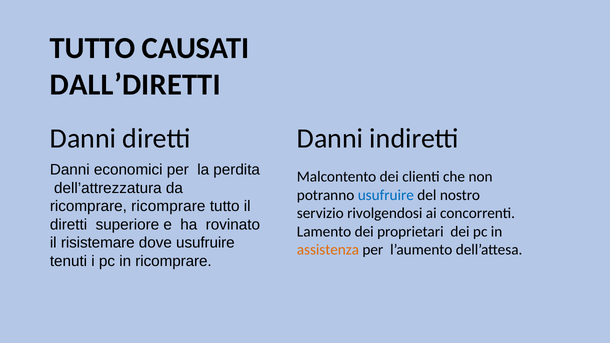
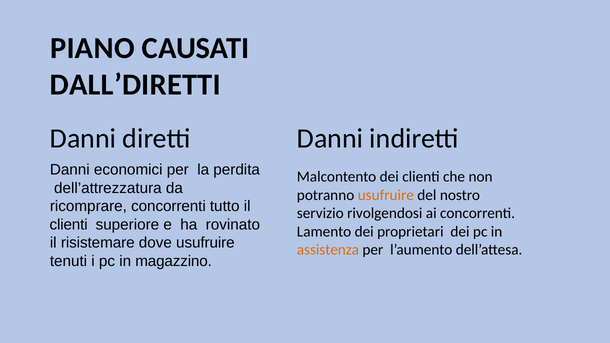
TUTTO: TUTTO -> PIANO (92, 48)
usufruire colour: blue -> orange (386, 195)
ricomprare ricomprare: ricomprare -> concorrenti (168, 206)
diretti: diretti -> clienti (69, 225)
in ricomprare: ricomprare -> magazzino (174, 261)
